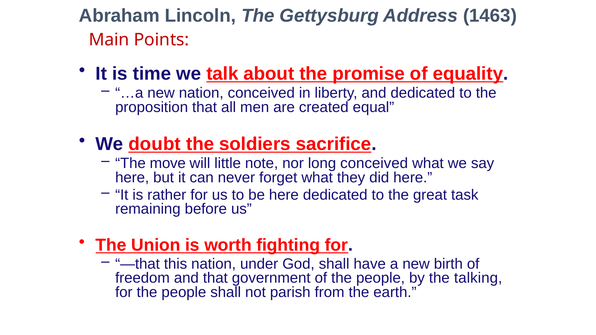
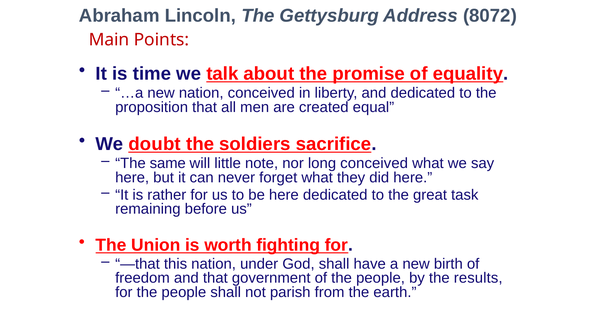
1463: 1463 -> 8072 (490, 16)
move: move -> same (168, 163)
talking: talking -> results (478, 278)
